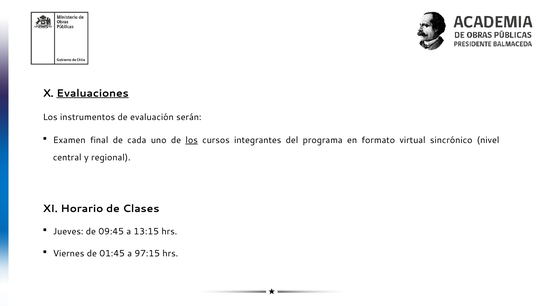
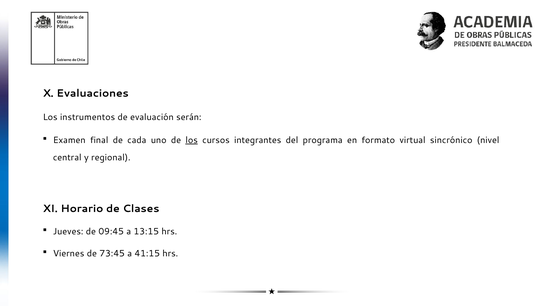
Evaluaciones underline: present -> none (93, 93)
01:45: 01:45 -> 73:45 (112, 253)
97:15: 97:15 -> 41:15 (147, 253)
